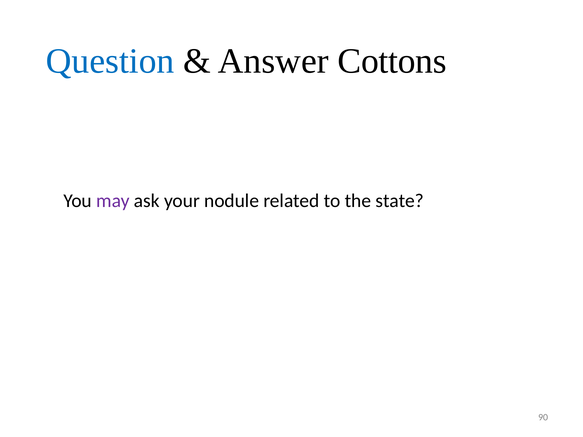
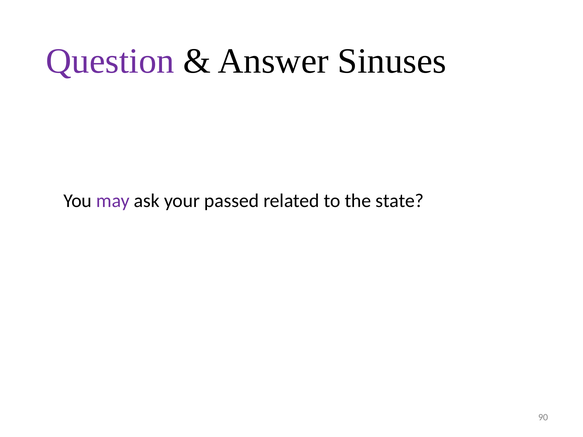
Question colour: blue -> purple (110, 61)
Cottons: Cottons -> Sinuses (392, 61)
nodule: nodule -> passed (232, 201)
